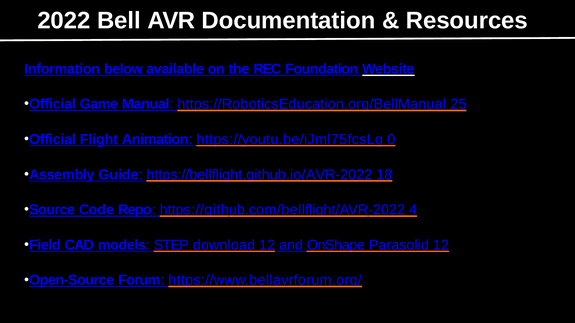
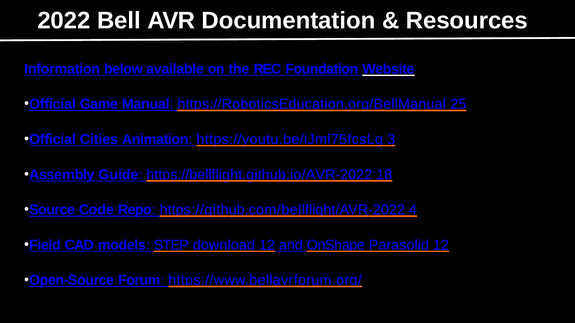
Flight: Flight -> Cities (99, 140)
0: 0 -> 3 (391, 140)
